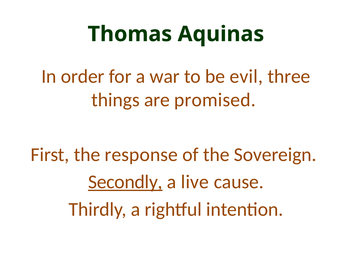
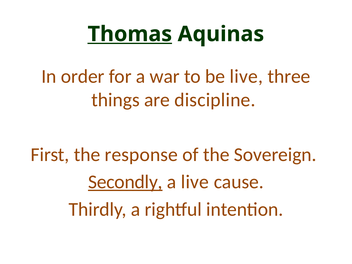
Thomas underline: none -> present (130, 34)
be evil: evil -> live (246, 76)
promised: promised -> discipline (215, 100)
